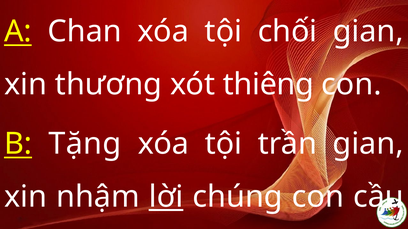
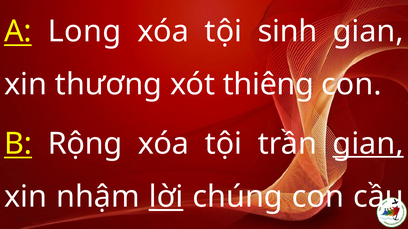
Chan: Chan -> Long (85, 31)
chối: chối -> sinh (288, 31)
Tặng: Tặng -> Rộng (85, 144)
gian underline: none -> present (368, 144)
